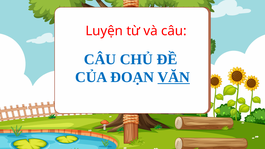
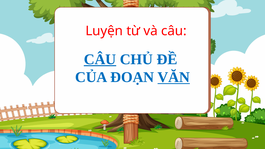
CÂU underline: none -> present (100, 59)
